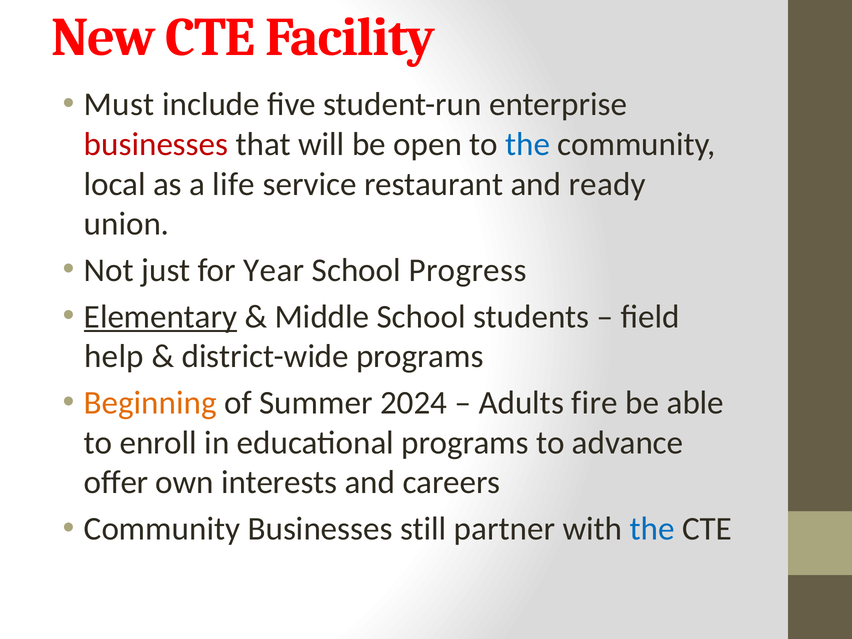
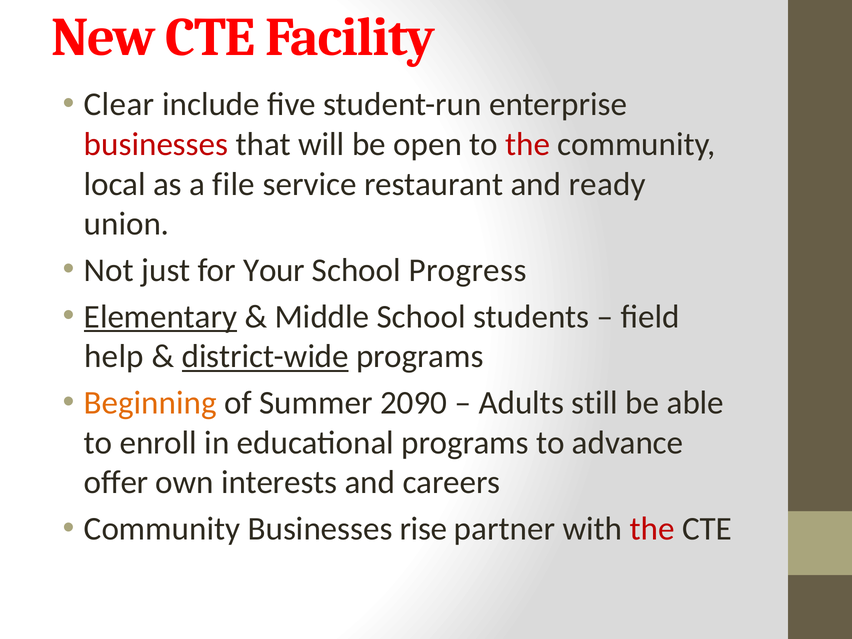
Must: Must -> Clear (119, 105)
the colour: blue -> red (528, 144)
life: life -> file (234, 184)
Year: Year -> Your (274, 270)
district-wide underline: none -> present (265, 357)
2024: 2024 -> 2090 (414, 403)
fire: fire -> still (595, 403)
still: still -> rise (423, 529)
the colour: blue -> red (652, 529)
